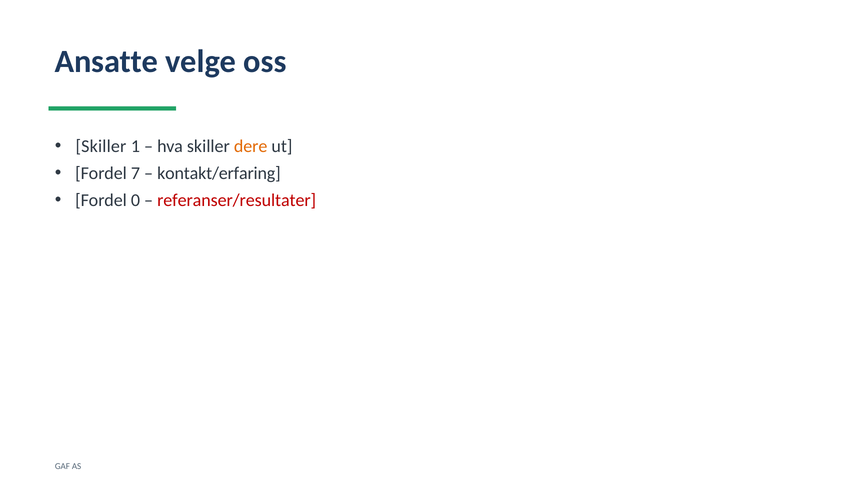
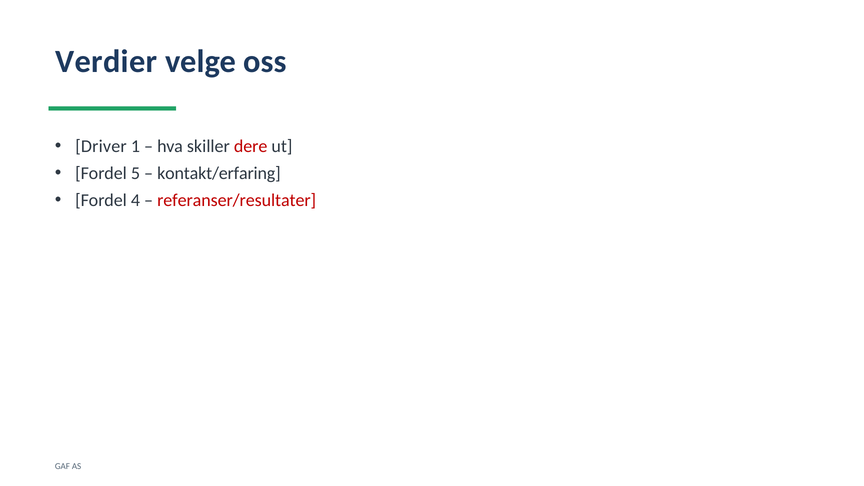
Ansatte: Ansatte -> Verdier (106, 62)
Skiller: Skiller -> Driver (101, 146)
dere colour: orange -> red (251, 146)
7: 7 -> 5 (135, 173)
0: 0 -> 4 (135, 200)
